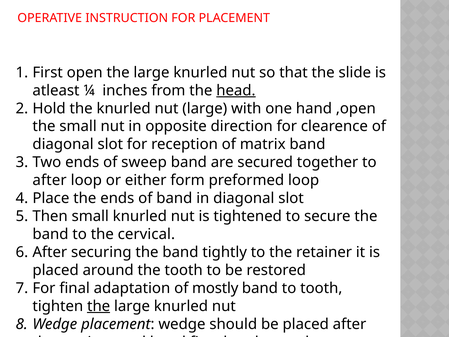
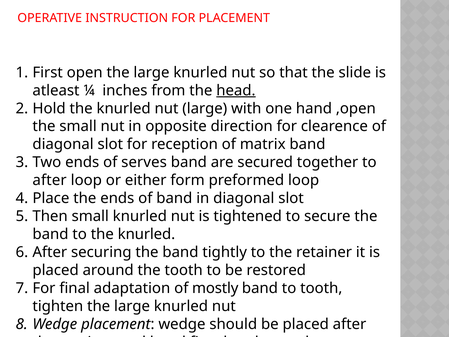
sweep: sweep -> serves (144, 162)
to the cervical: cervical -> knurled (146, 234)
the underline: present -> none (99, 306)
